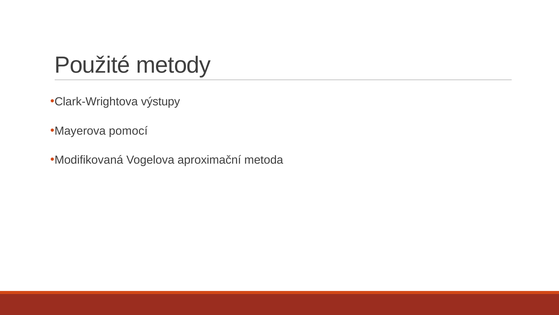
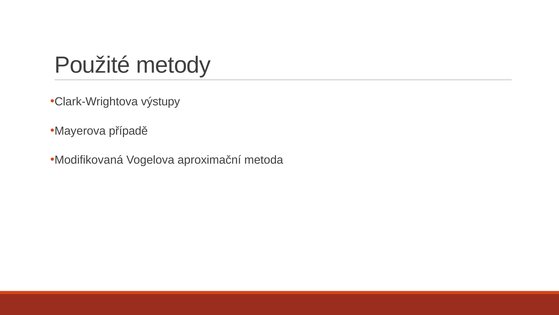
pomocí: pomocí -> případě (128, 131)
